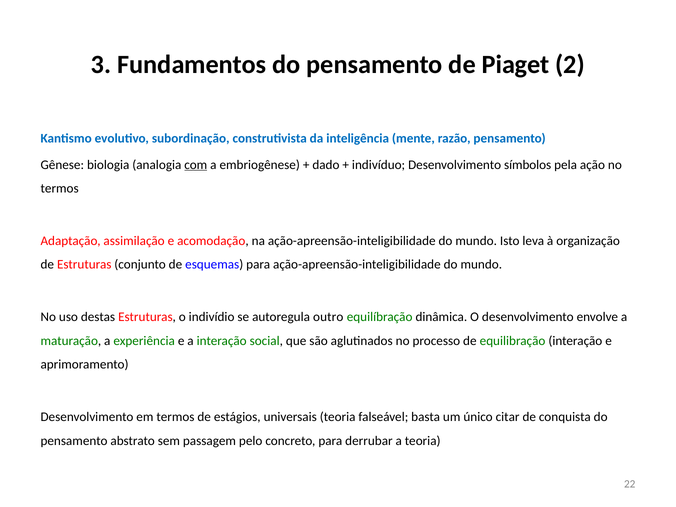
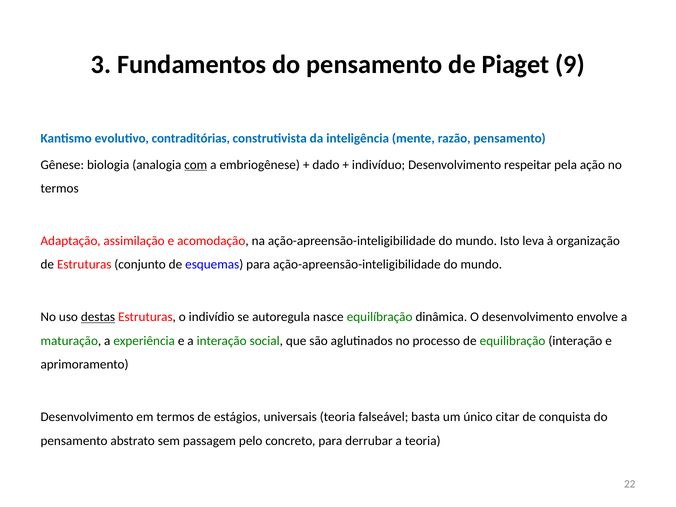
2: 2 -> 9 (570, 64)
subordinação: subordinação -> contraditórias (191, 138)
símbolos: símbolos -> respeitar (528, 165)
destas underline: none -> present (98, 317)
outro: outro -> nasce (328, 317)
